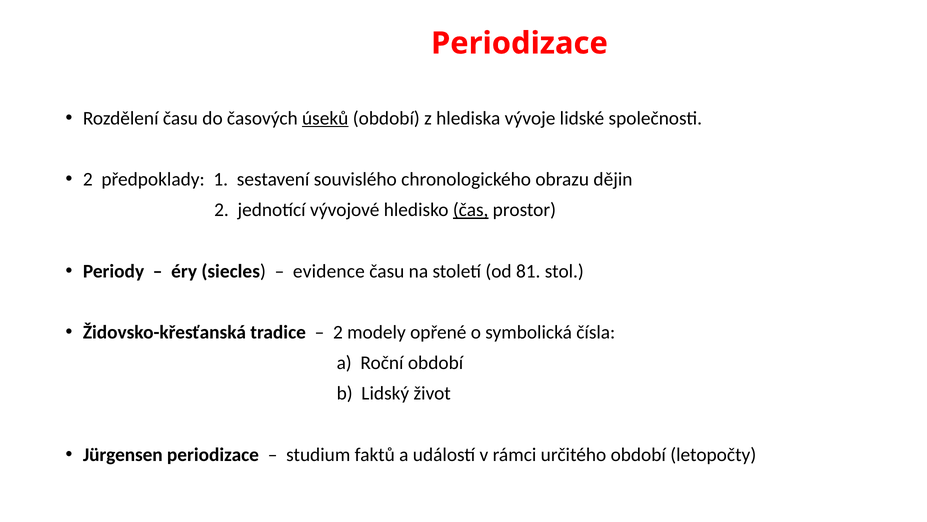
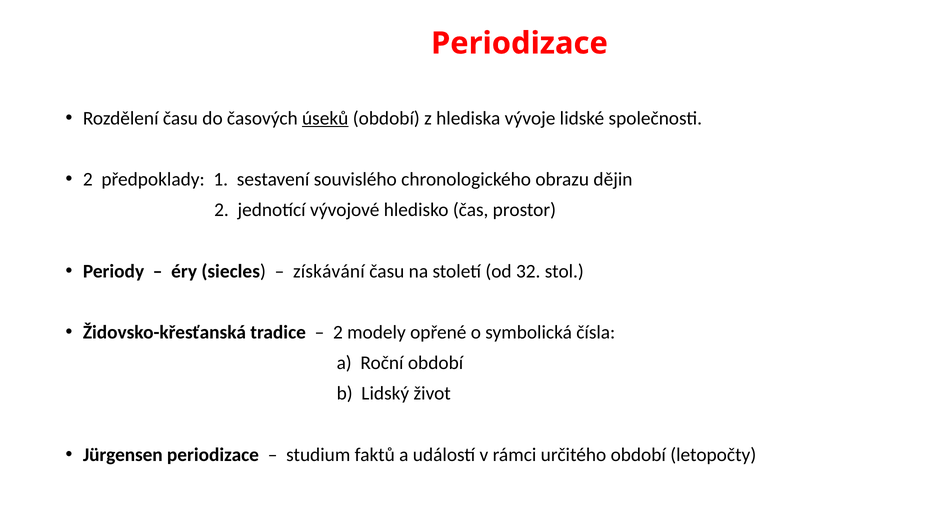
čas underline: present -> none (471, 210)
evidence: evidence -> získávání (329, 271)
81: 81 -> 32 (528, 271)
